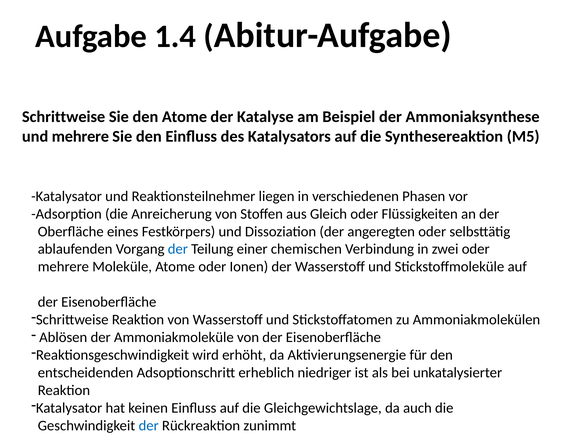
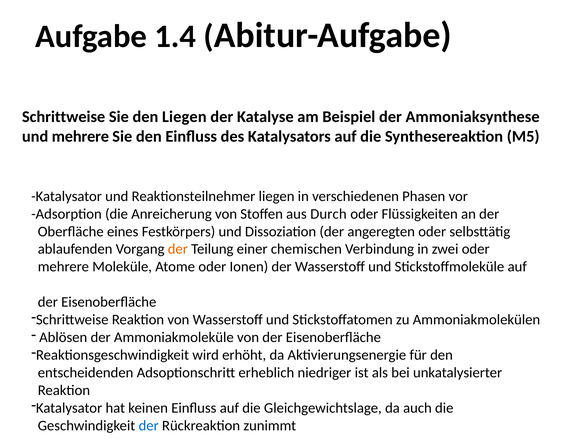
den Atome: Atome -> Liegen (184, 117)
Gleich: Gleich -> Durch (328, 214)
der colour: blue -> orange (178, 249)
